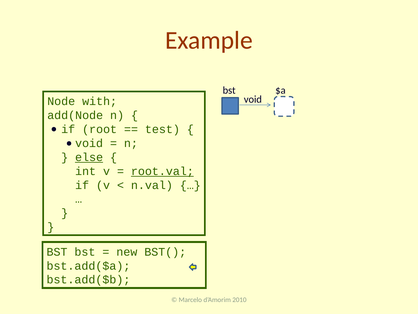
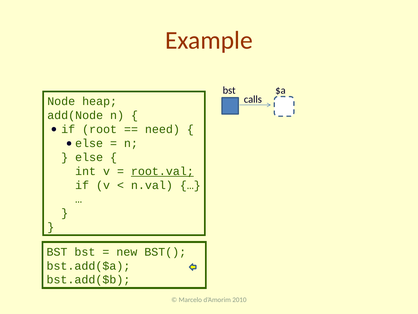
void: void -> calls (253, 99)
with: with -> heap (100, 101)
test: test -> need (162, 129)
void: void -> else (89, 143)
else underline: present -> none (89, 157)
